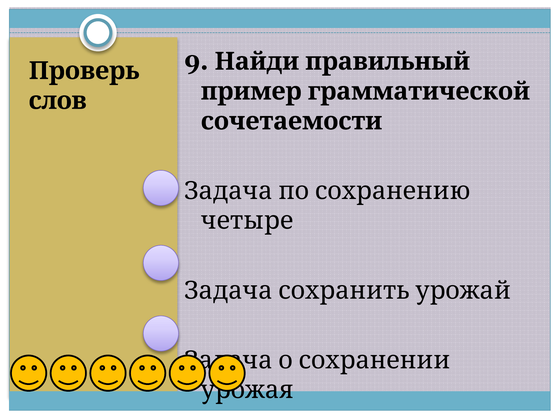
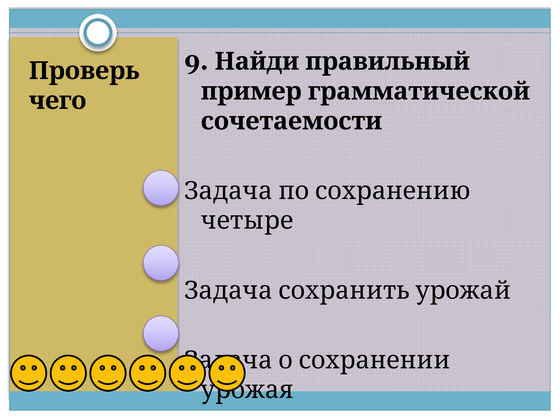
слов: слов -> чего (58, 101)
